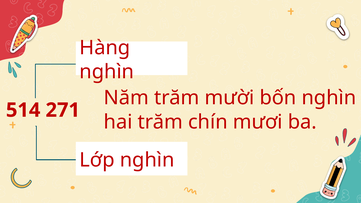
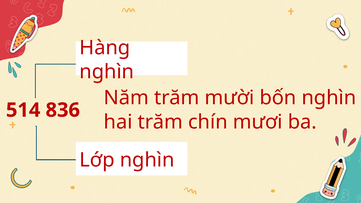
271: 271 -> 836 (63, 110)
